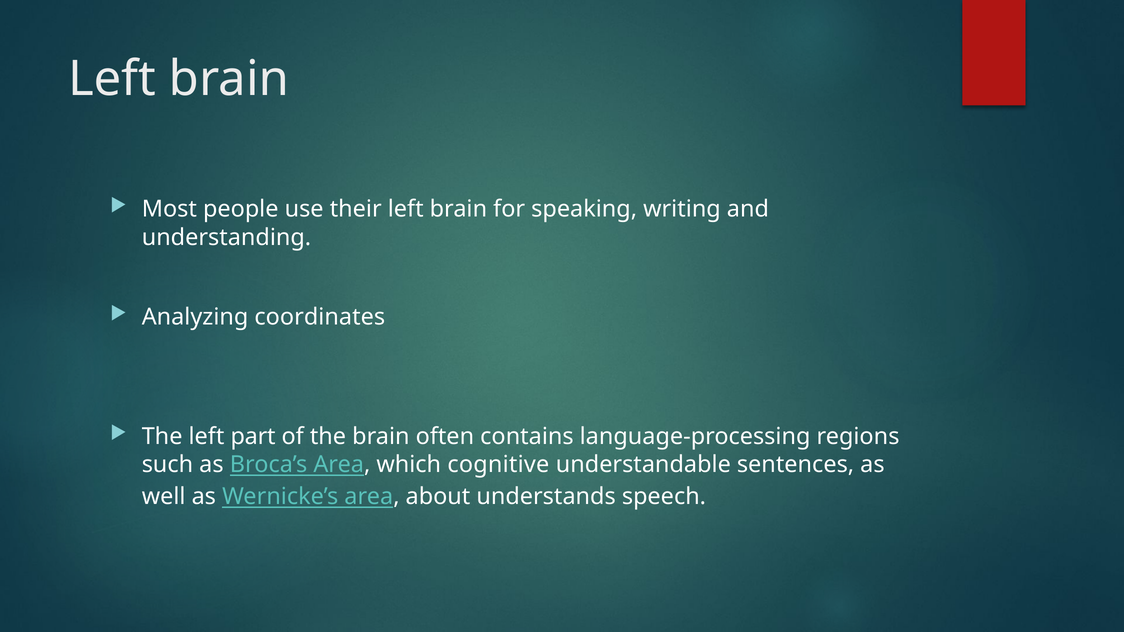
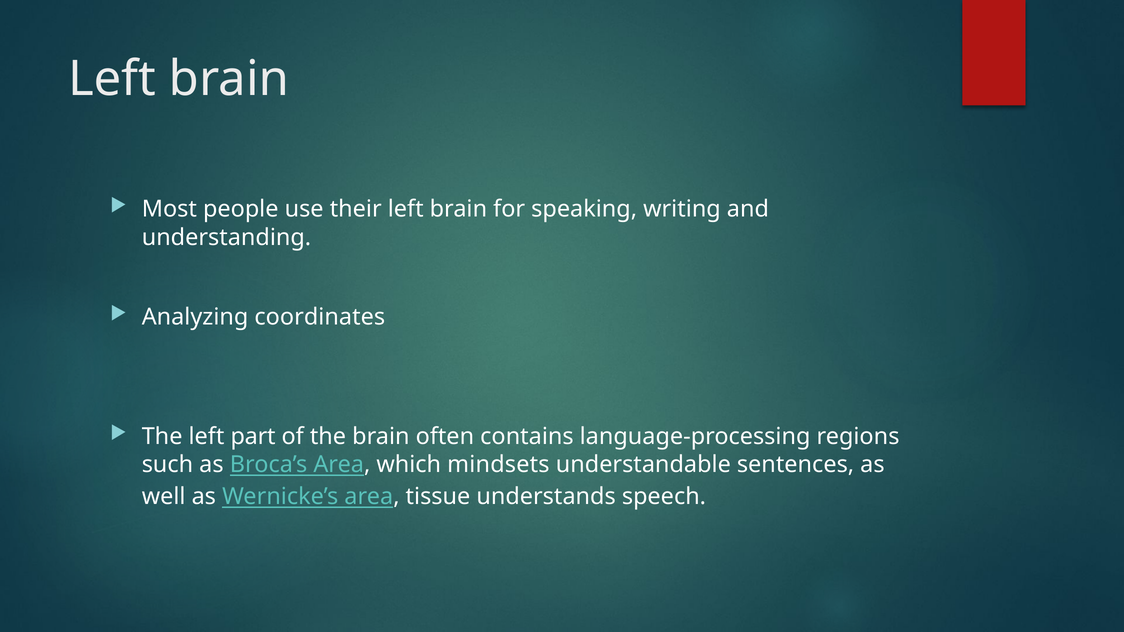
cognitive: cognitive -> mindsets (498, 465)
about: about -> tissue (438, 497)
